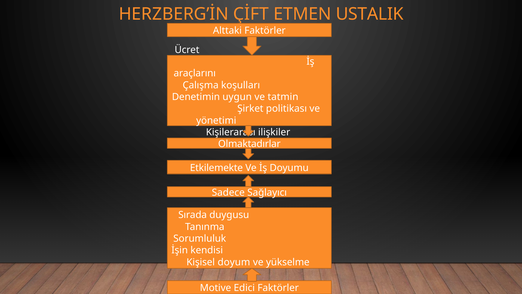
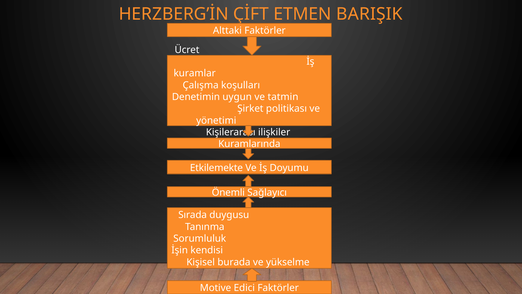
USTALIK: USTALIK -> BARIŞIK (369, 14)
araçlarını: araçlarını -> kuramlar (195, 73)
Olmaktadırlar: Olmaktadırlar -> Kuramlarında (249, 144)
Sadece: Sadece -> Önemli (228, 192)
doyum: doyum -> burada (234, 262)
